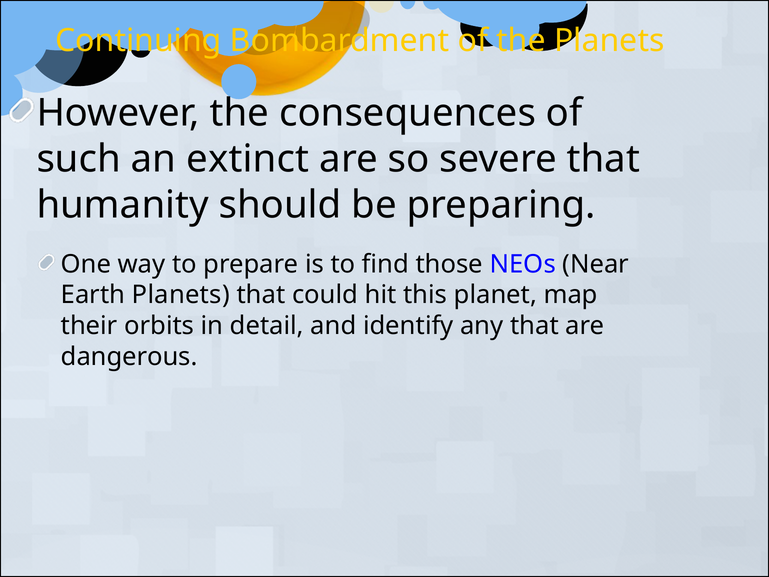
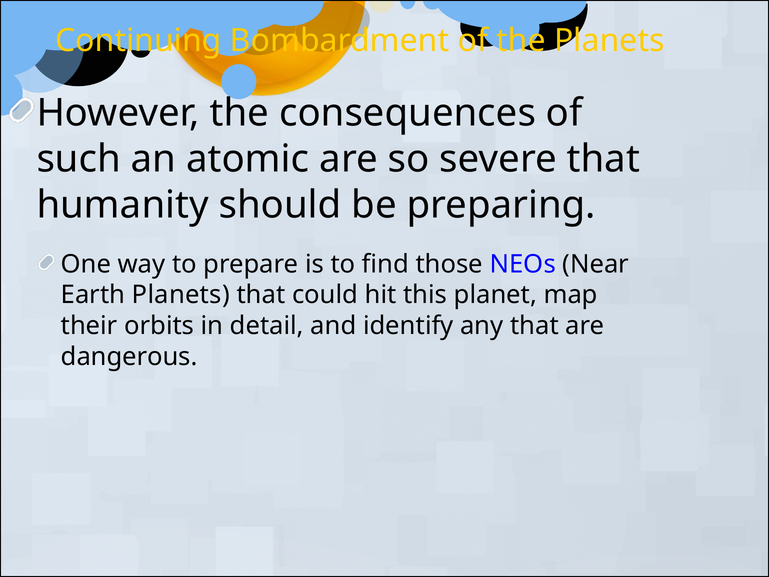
extinct: extinct -> atomic (248, 159)
